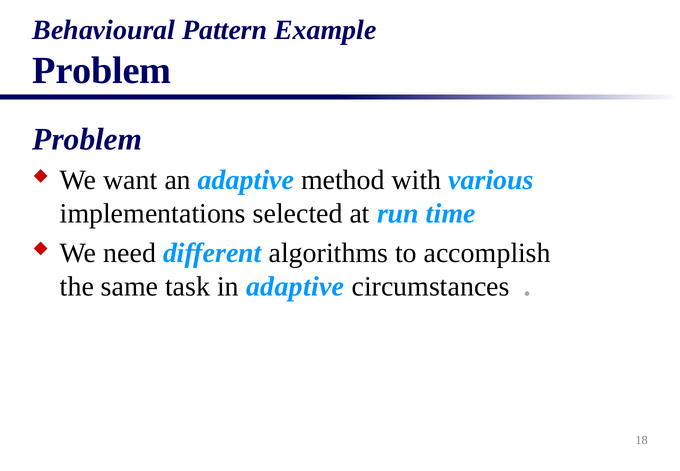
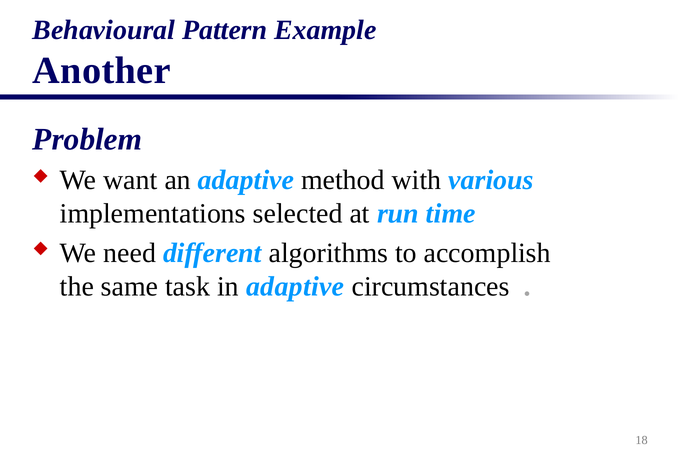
Problem: Problem -> Another (102, 71)
